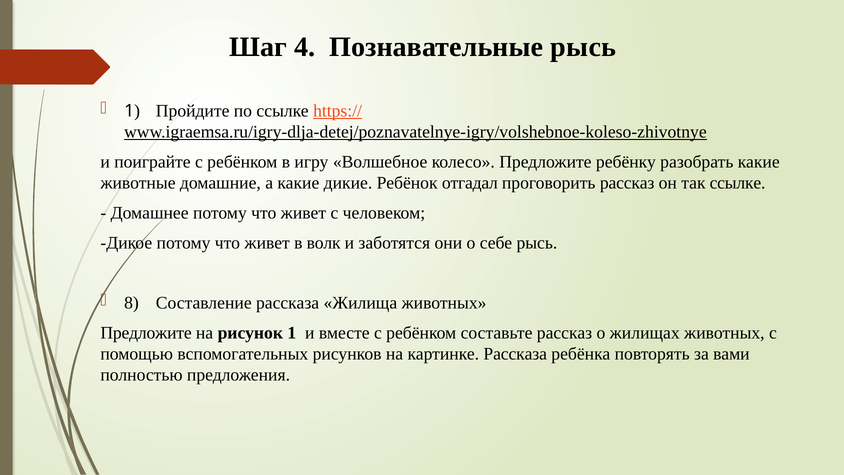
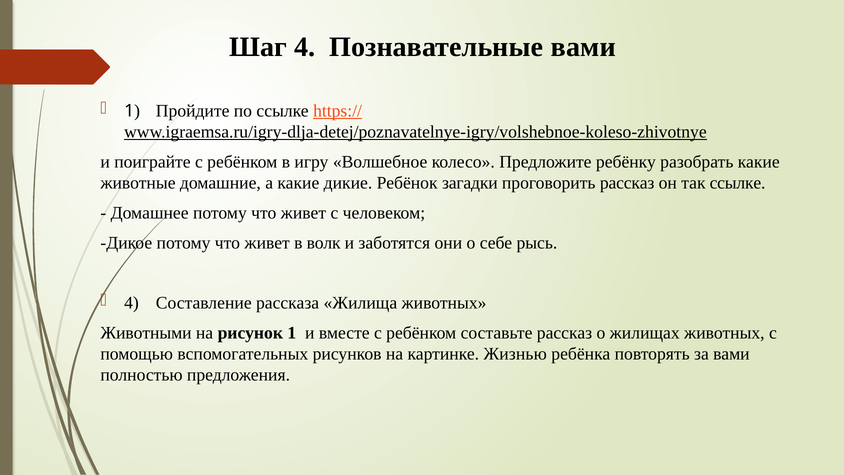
Познавательные рысь: рысь -> вами (583, 47)
отгадал: отгадал -> загадки (470, 183)
8: 8 -> 4 (132, 303)
Предложите: Предложите -> Животными (146, 333)
картинке Рассказа: Рассказа -> Жизнью (515, 354)
